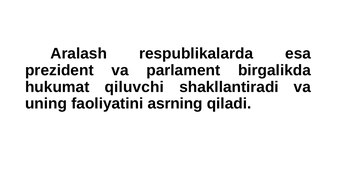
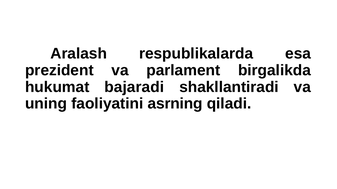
qiluvchi: qiluvchi -> bajaradi (134, 87)
